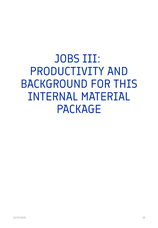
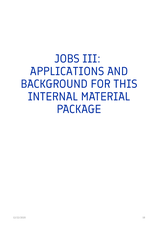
PRODUCTIVITY: PRODUCTIVITY -> APPLICATIONS (67, 71)
